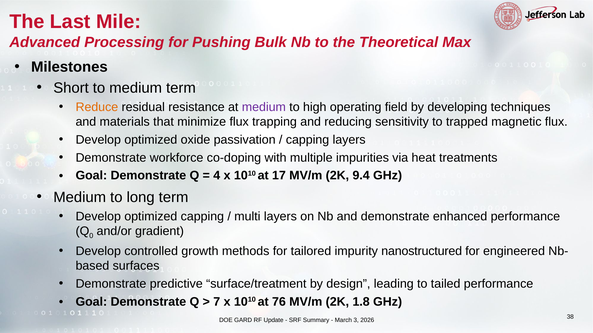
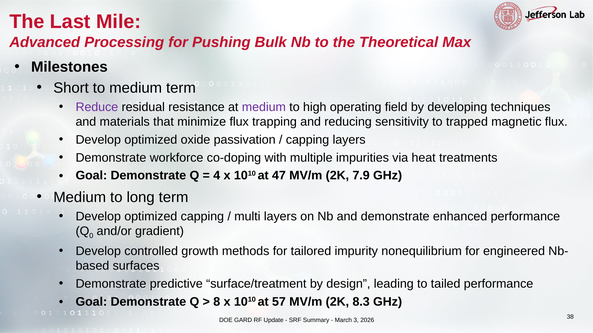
Reduce colour: orange -> purple (97, 107)
17: 17 -> 47 (279, 176)
9.4: 9.4 -> 7.9 (361, 176)
nanostructured: nanostructured -> nonequilibrium (422, 251)
7: 7 -> 8 (217, 302)
76: 76 -> 57 (279, 302)
1.8: 1.8 -> 8.3 (361, 302)
